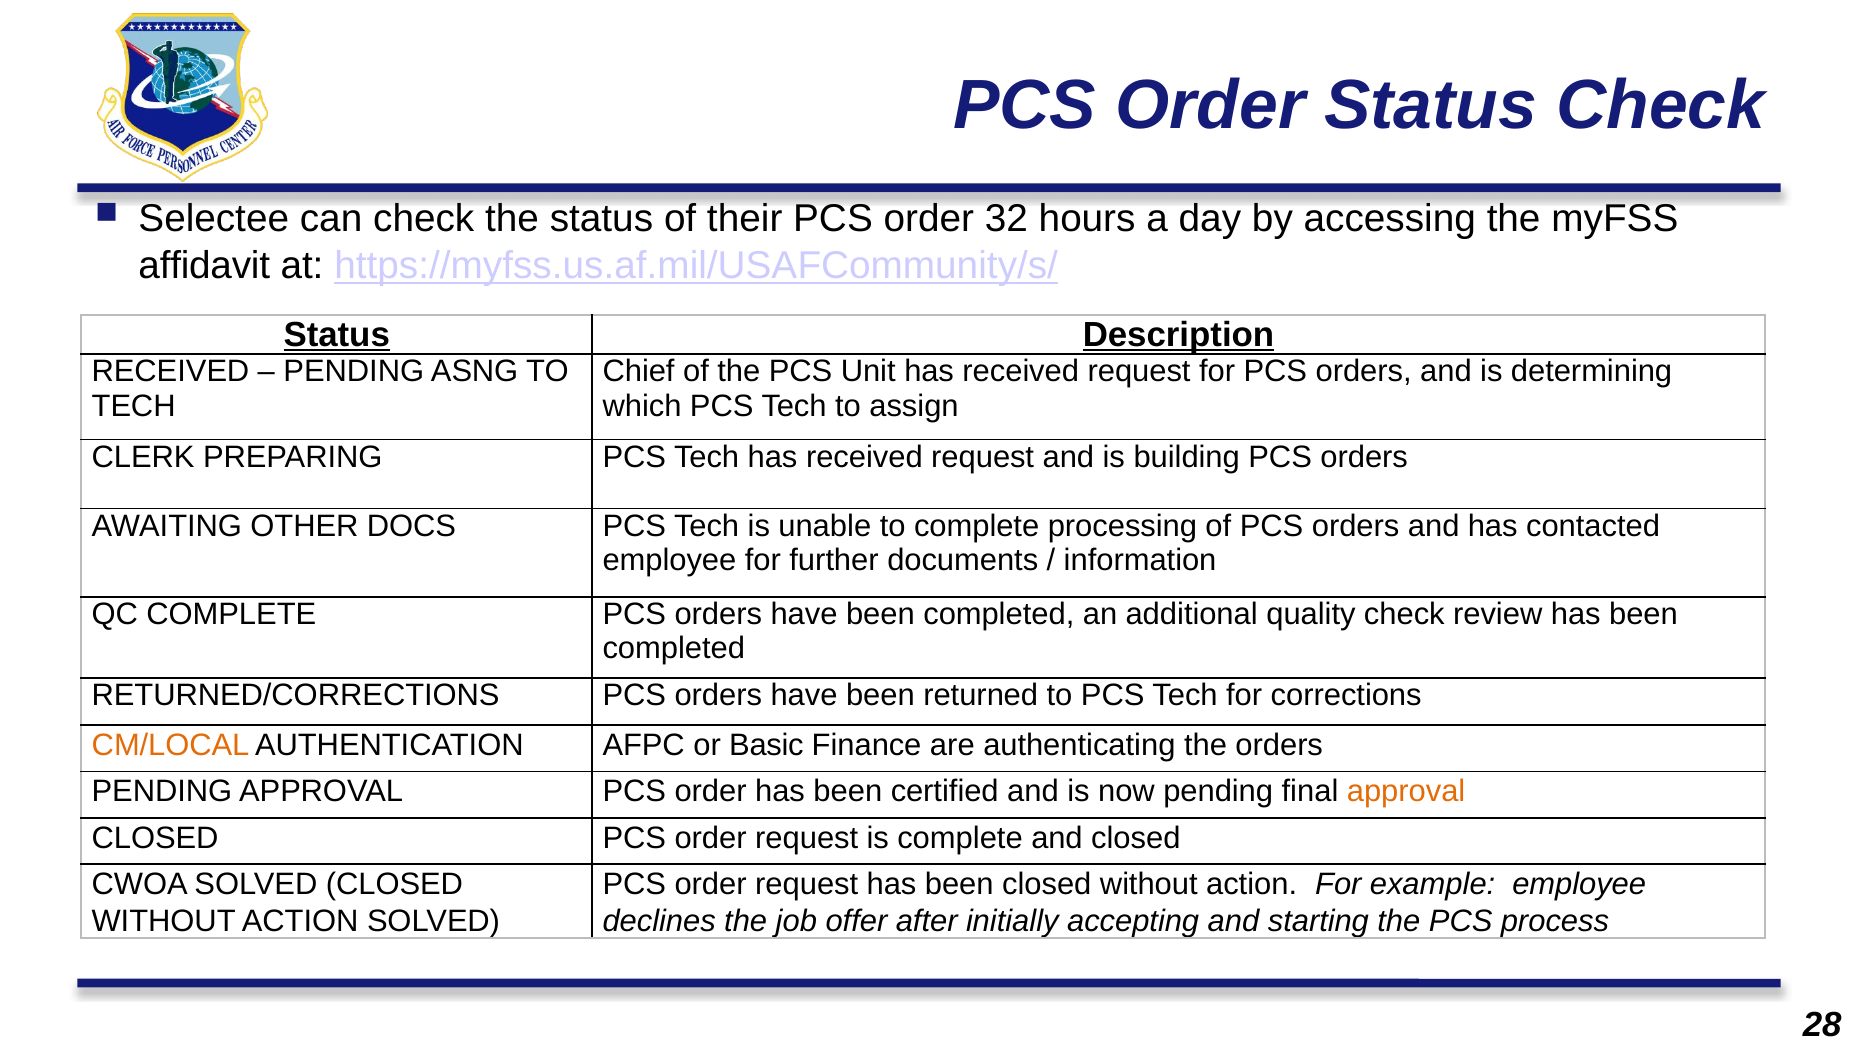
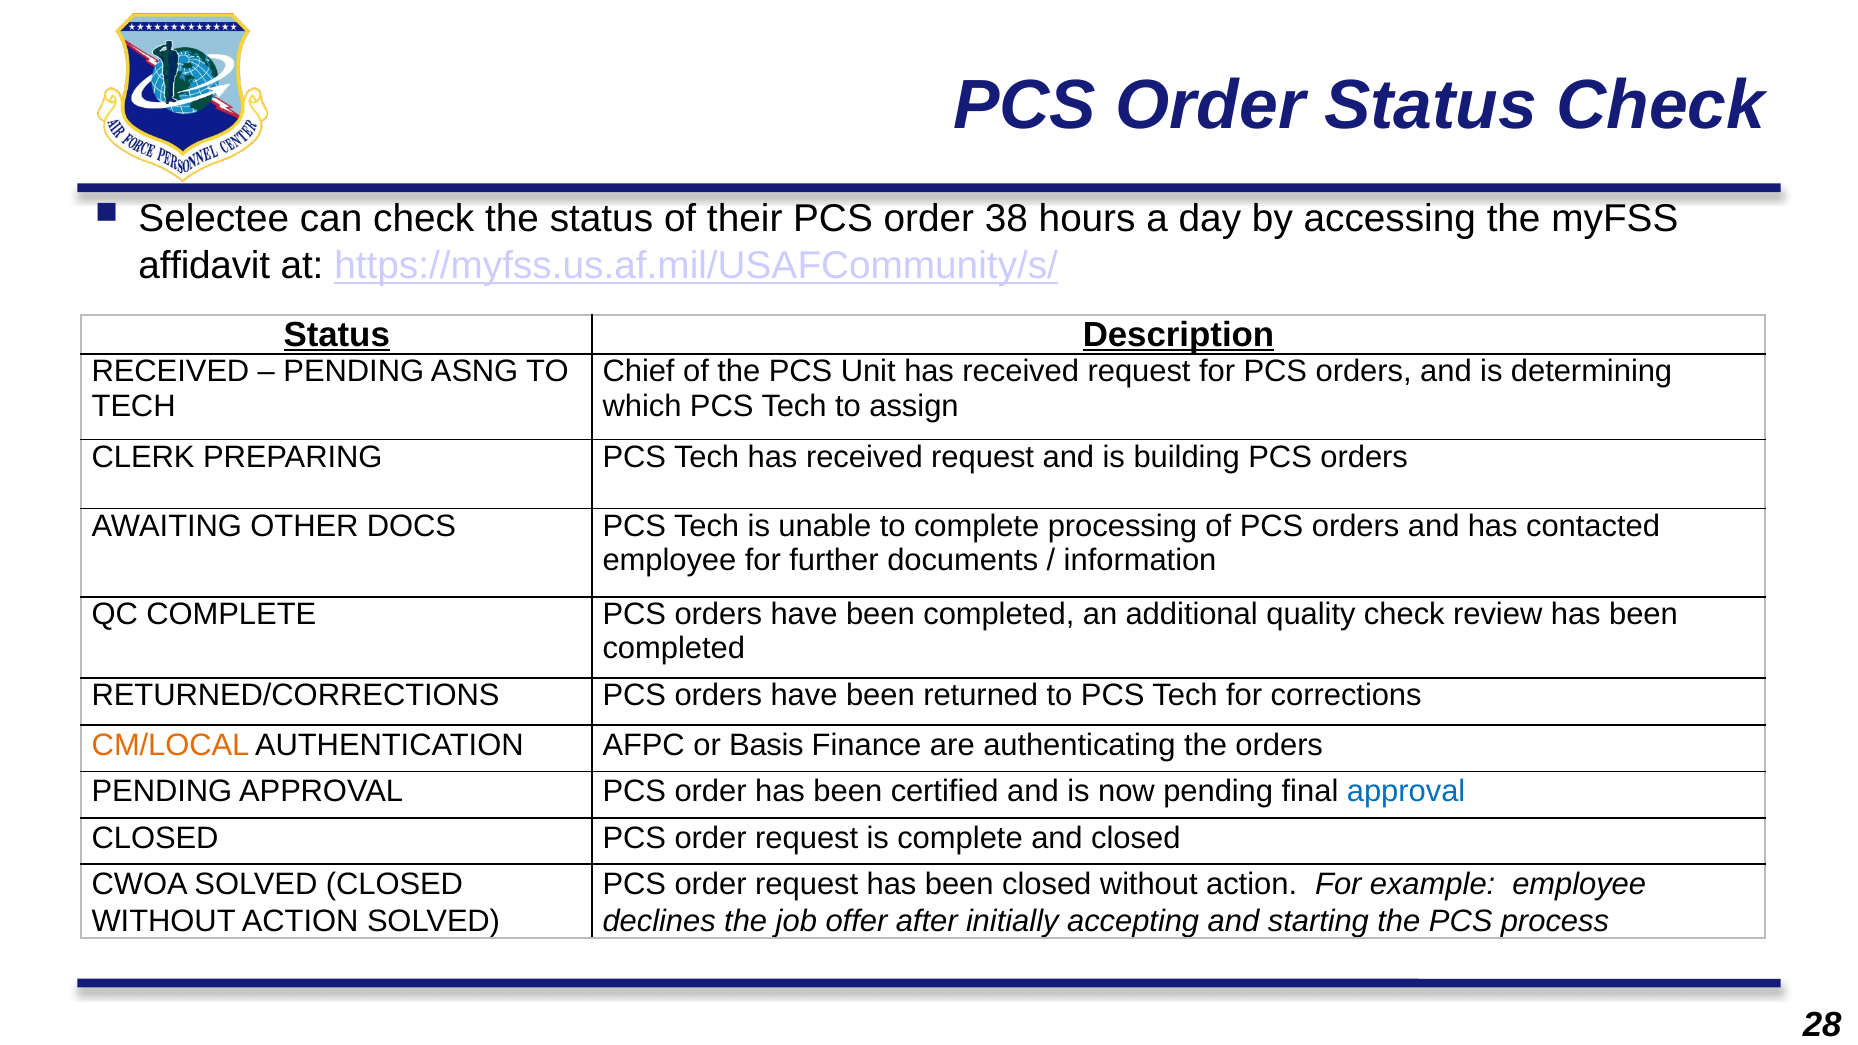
32: 32 -> 38 (1006, 219)
Basic: Basic -> Basis (766, 745)
approval colour: orange -> blue (1406, 791)
